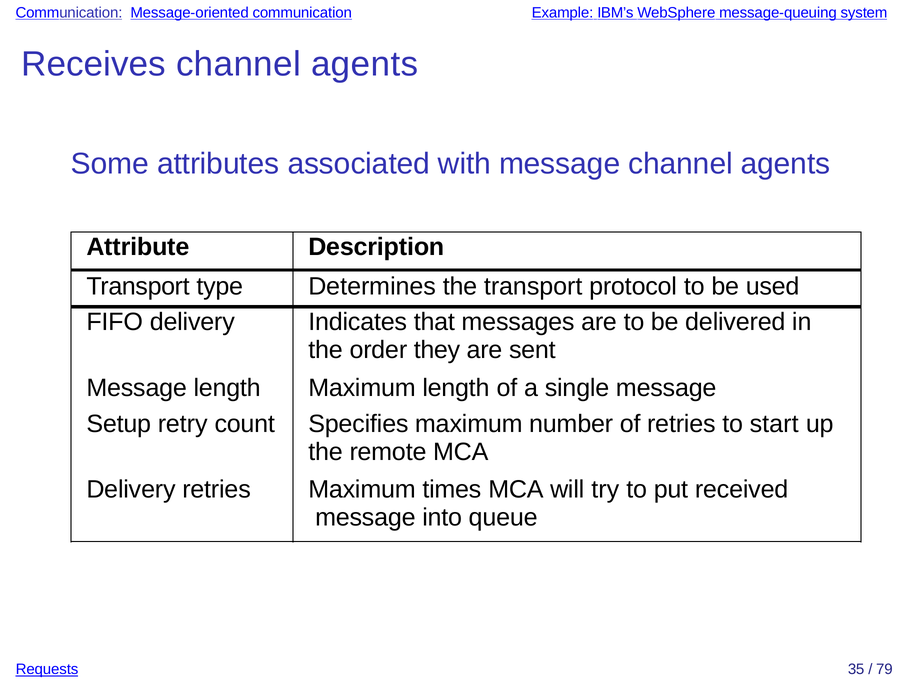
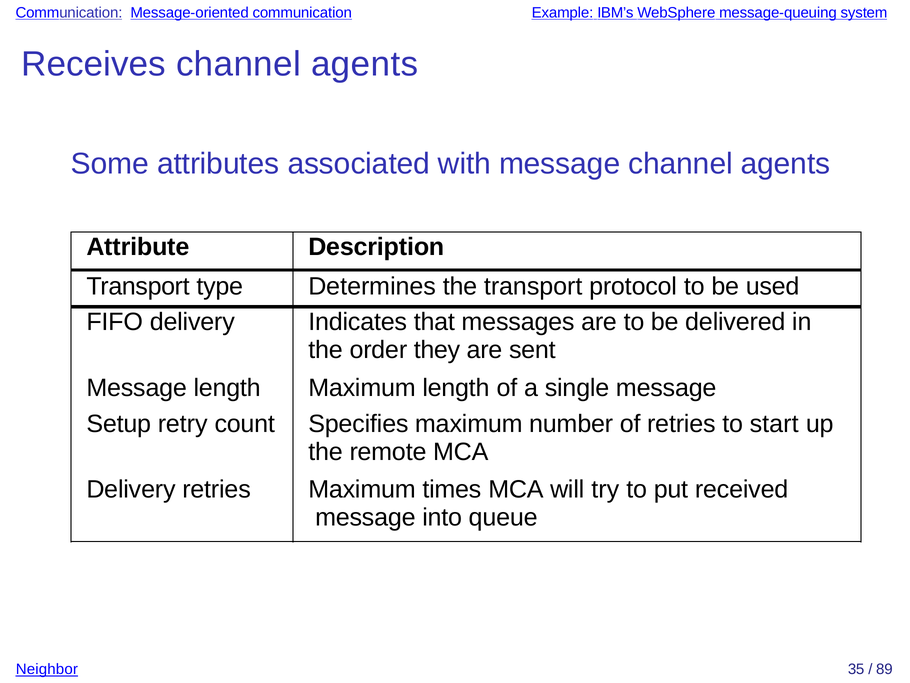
Requests: Requests -> Neighbor (47, 669)
79: 79 -> 89 (884, 669)
